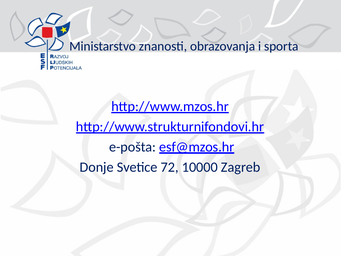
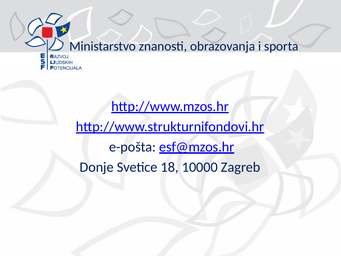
72: 72 -> 18 (170, 167)
